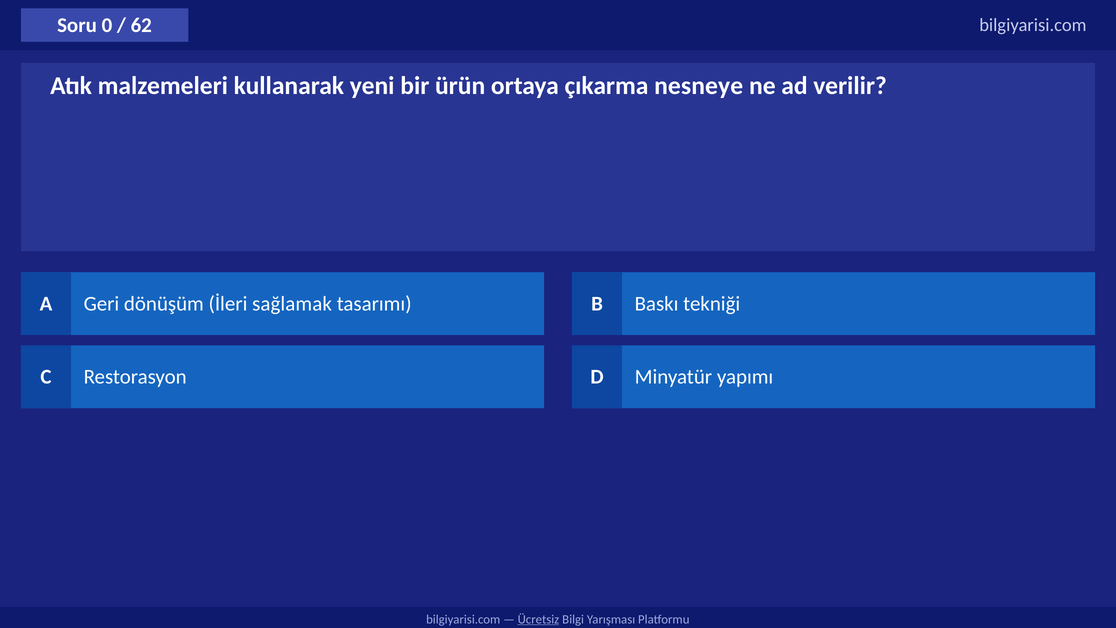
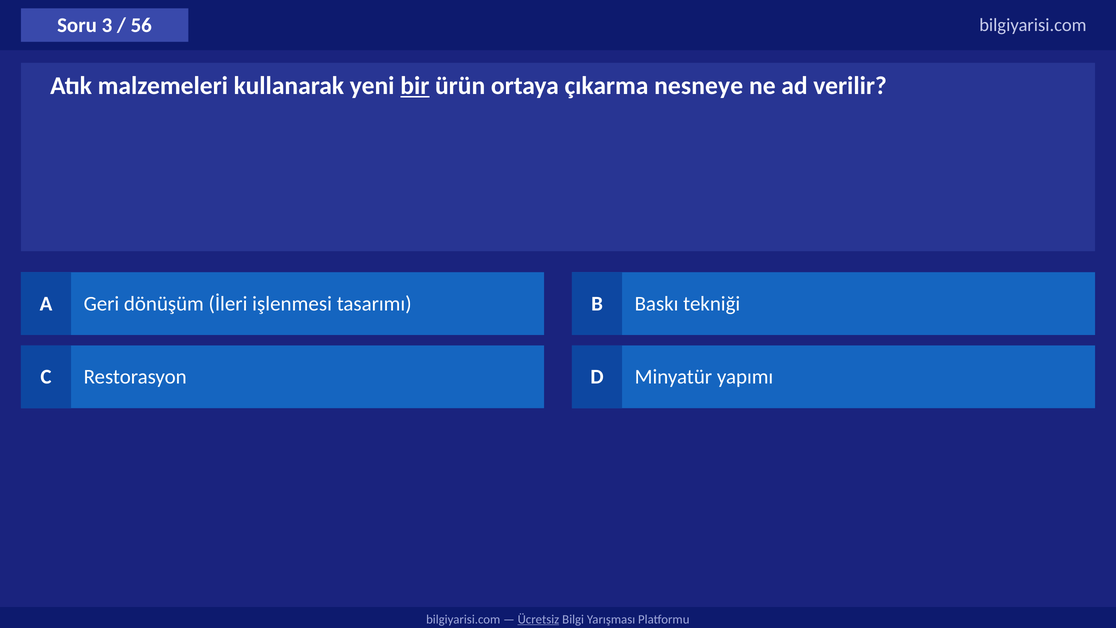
0: 0 -> 3 (107, 26)
62: 62 -> 56 (141, 26)
bir underline: none -> present (415, 86)
sağlamak: sağlamak -> işlenmesi (292, 304)
